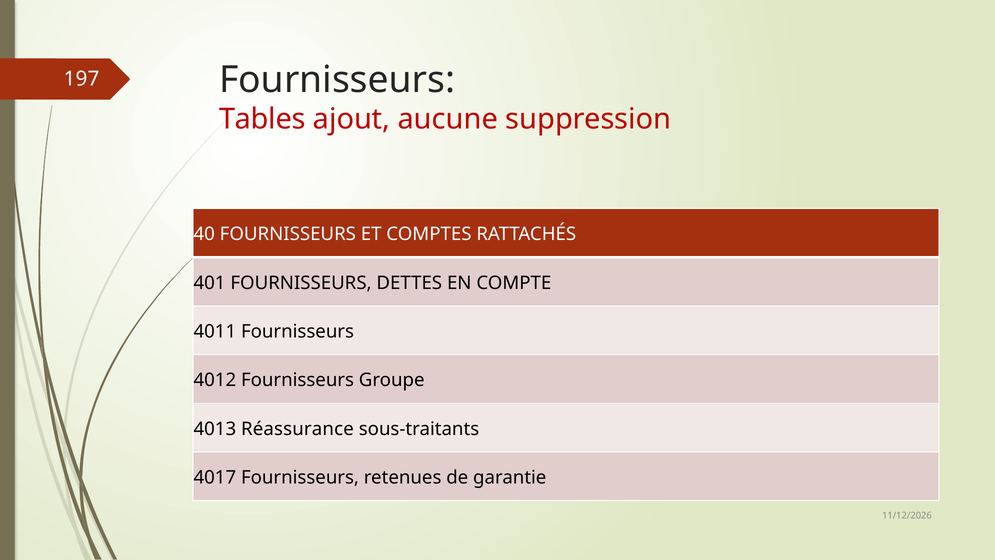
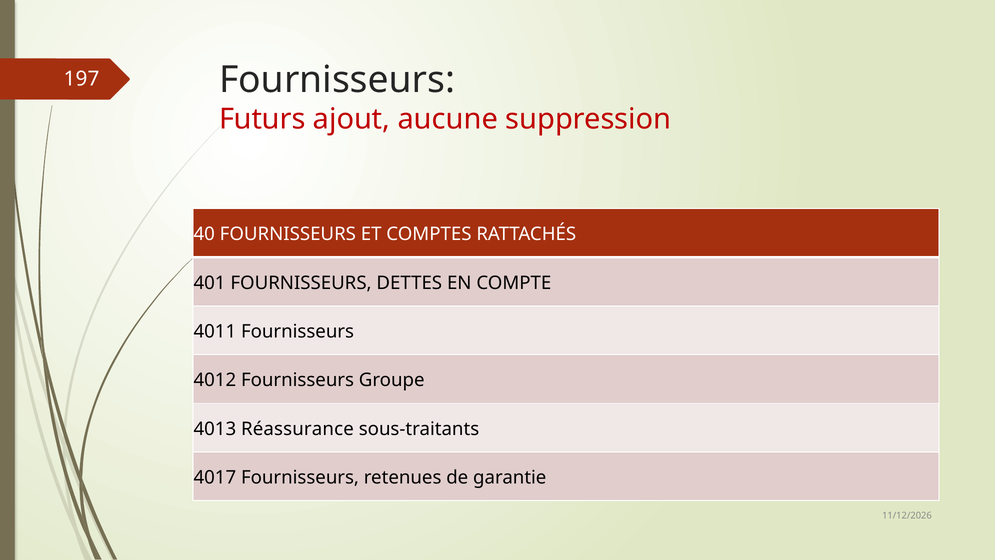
Tables: Tables -> Futurs (262, 119)
